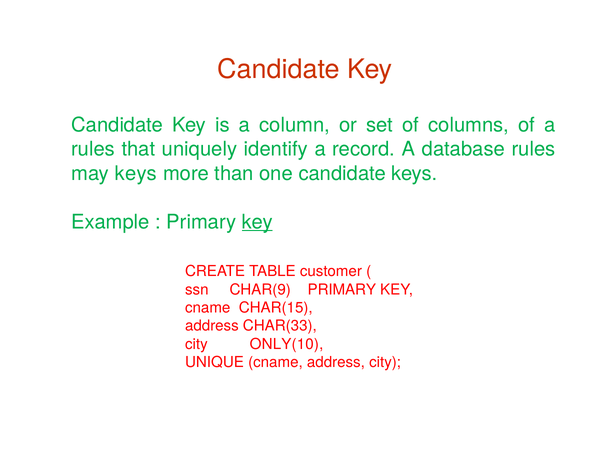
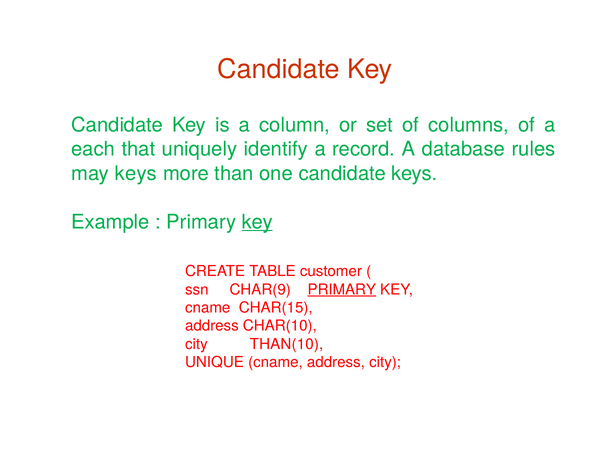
rules: rules -> each (93, 149)
PRIMARY underline: none -> present (342, 290)
CHAR(33: CHAR(33 -> CHAR(10 (280, 326)
ONLY(10: ONLY(10 -> THAN(10 (287, 345)
